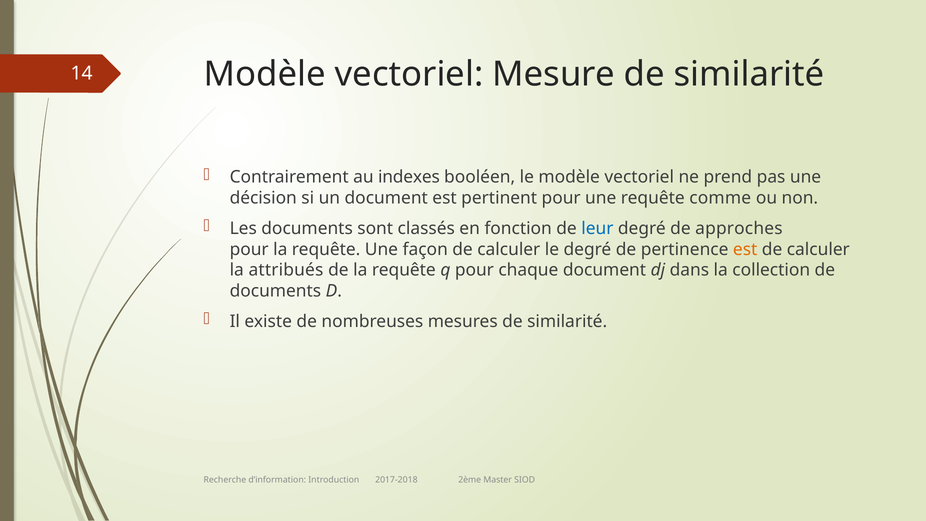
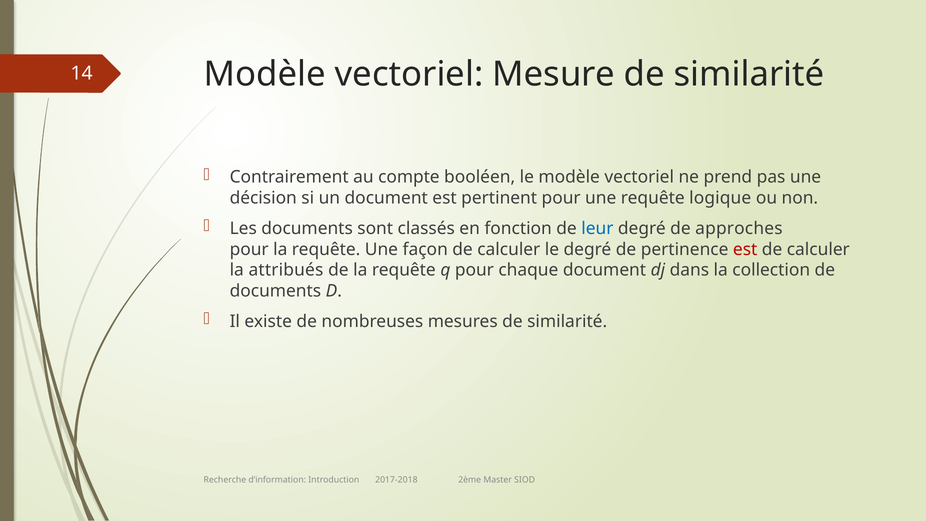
indexes: indexes -> compte (409, 177)
comme: comme -> logique (720, 198)
est colour: orange -> red (745, 249)
